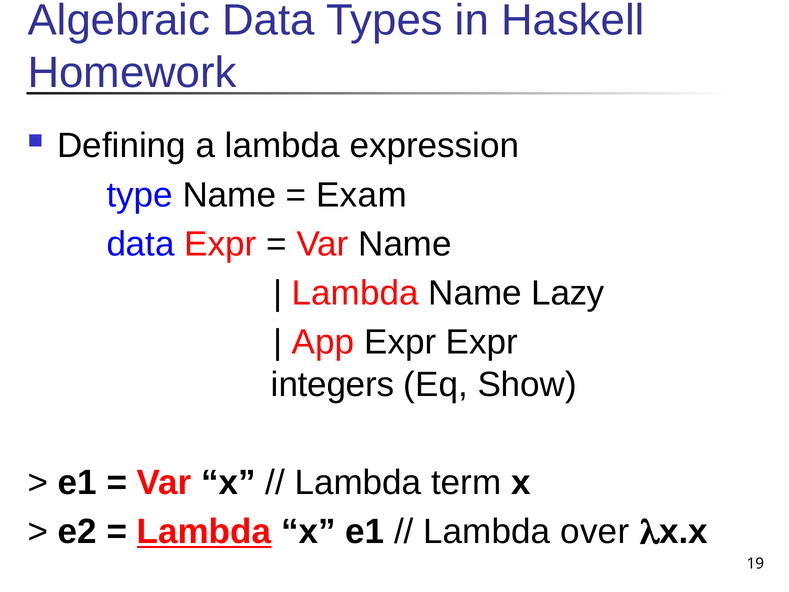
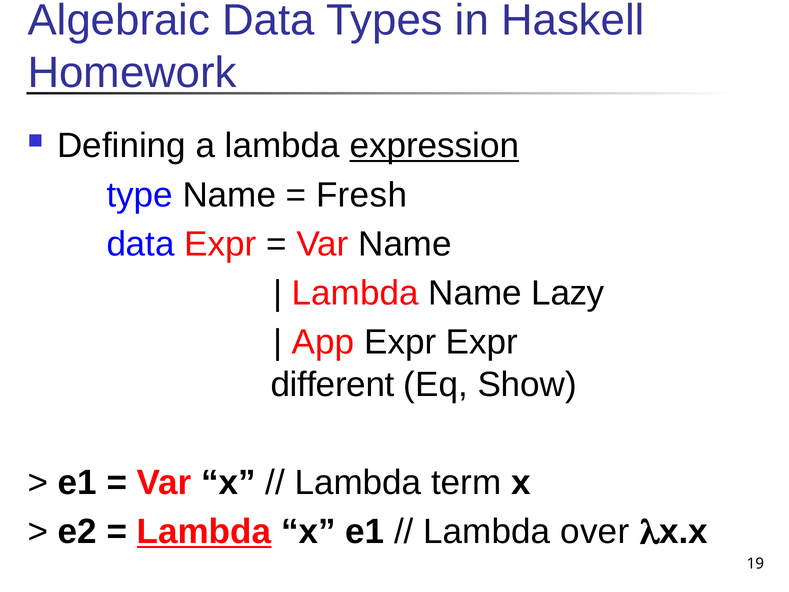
expression underline: none -> present (434, 146)
Exam: Exam -> Fresh (362, 195)
integers: integers -> different (333, 384)
